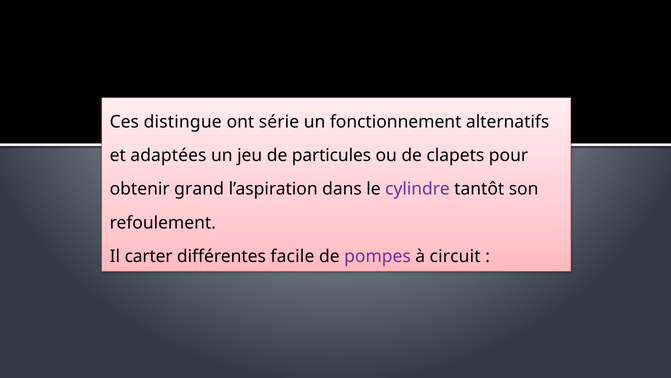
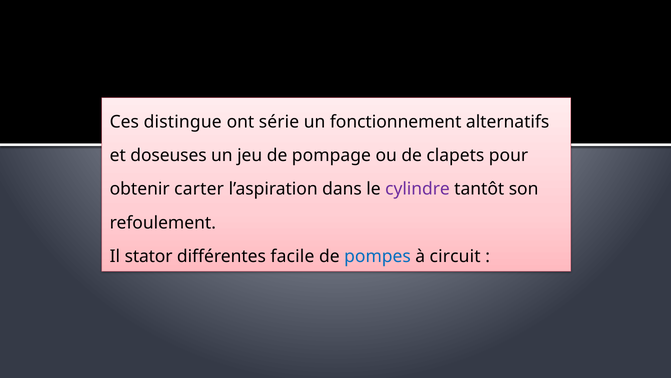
adaptées: adaptées -> doseuses (168, 155)
particules: particules -> pompage (331, 155)
grand: grand -> carter (199, 189)
carter: carter -> stator (149, 256)
pompes colour: purple -> blue (377, 256)
